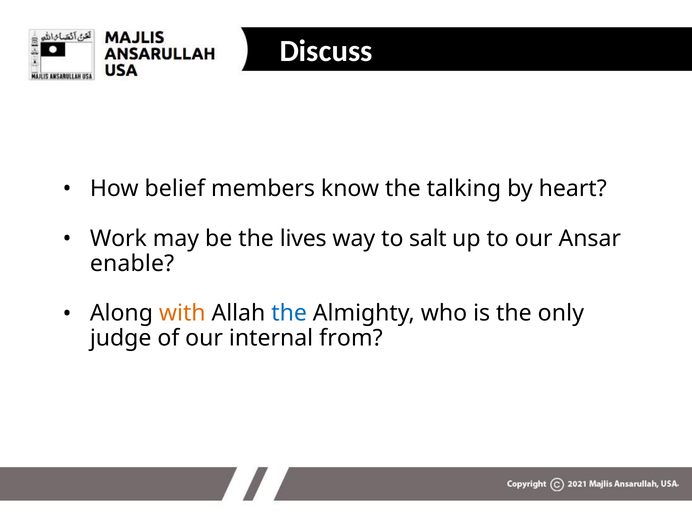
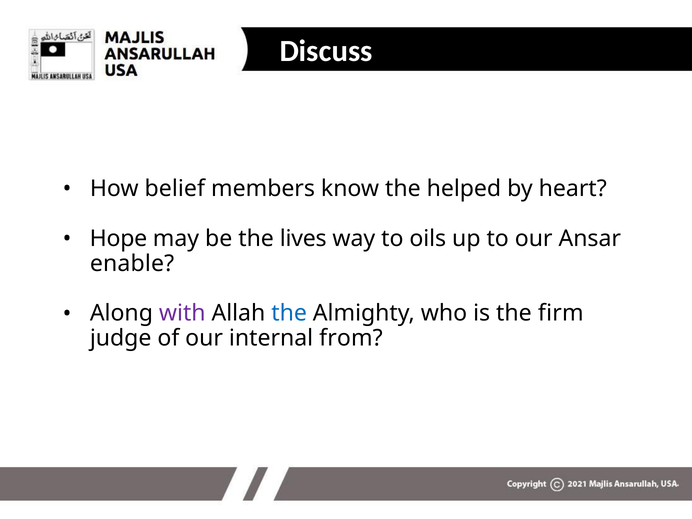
talking: talking -> helped (464, 189)
Work: Work -> Hope (118, 239)
salt: salt -> oils (428, 239)
with colour: orange -> purple (182, 313)
only: only -> firm (561, 313)
